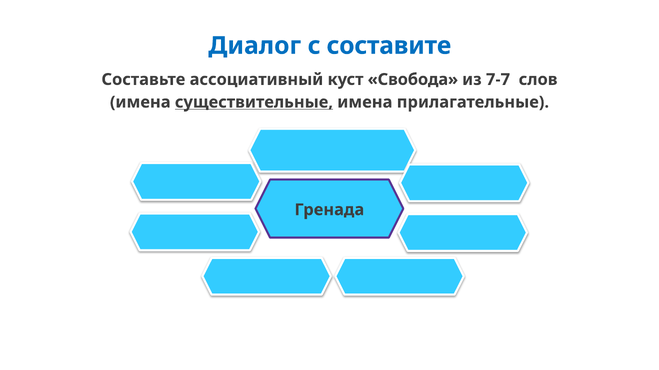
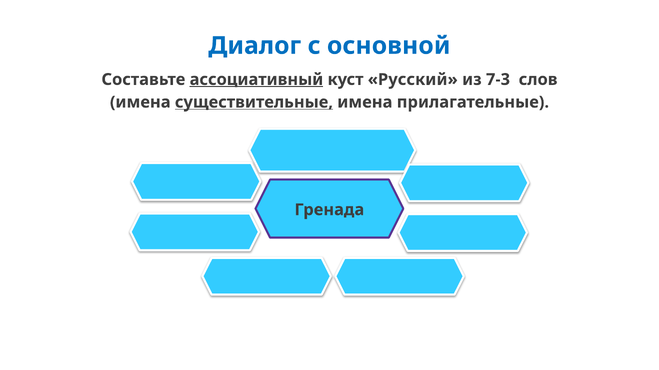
составите: составите -> основной (389, 46)
ассоциативный underline: none -> present (256, 80)
Свобода: Свобода -> Русский (413, 80)
7-7: 7-7 -> 7-3 (498, 80)
